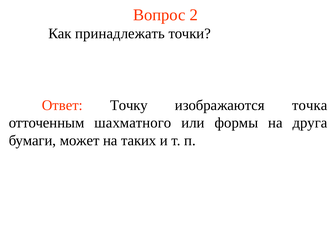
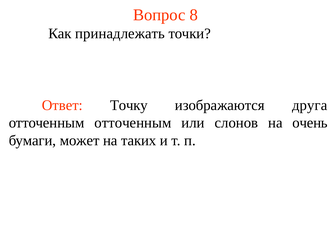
2: 2 -> 8 (194, 15)
точка: точка -> друга (310, 105)
отточенным шахматного: шахматного -> отточенным (133, 123)
формы: формы -> слонов (236, 123)
друга: друга -> очень (310, 123)
